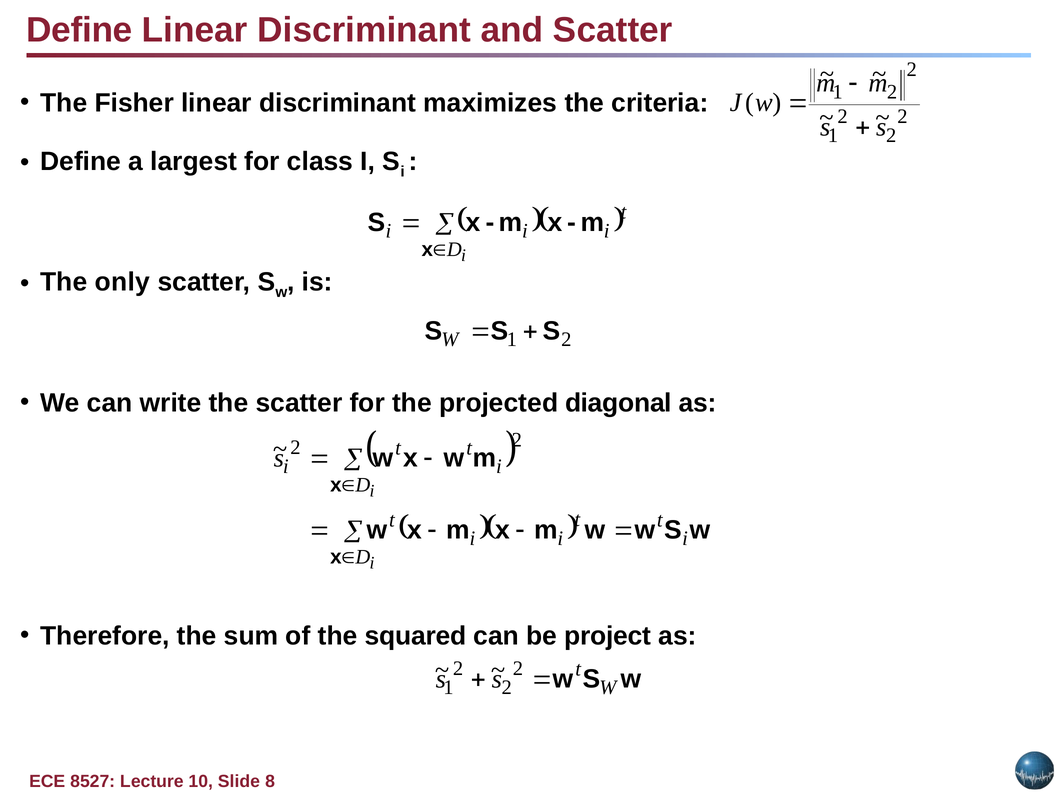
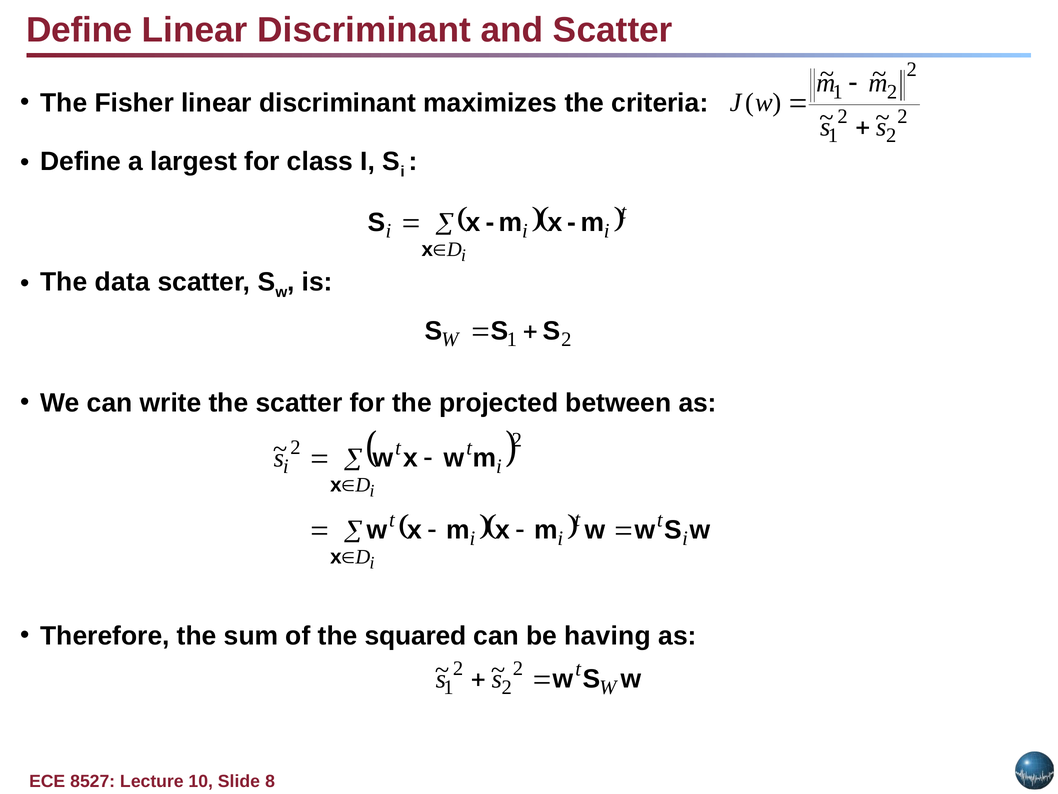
only: only -> data (122, 282)
diagonal: diagonal -> between (618, 403)
project: project -> having (608, 635)
